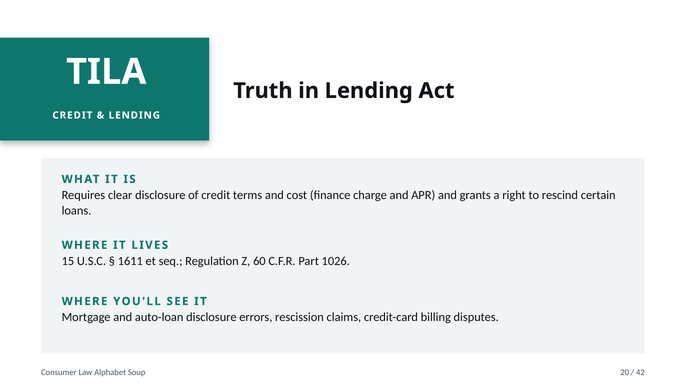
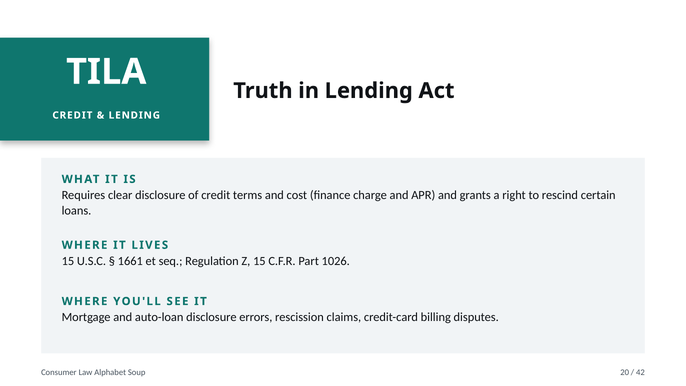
1611: 1611 -> 1661 (130, 261)
Z 60: 60 -> 15 (259, 261)
